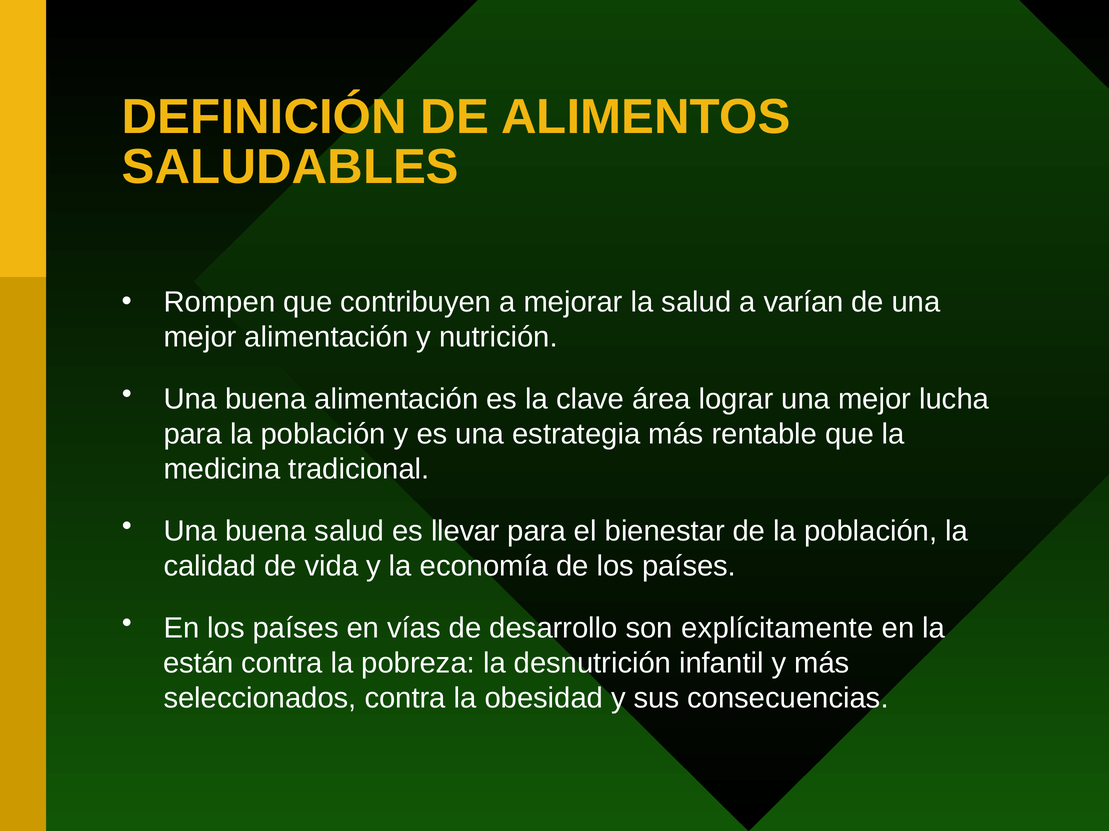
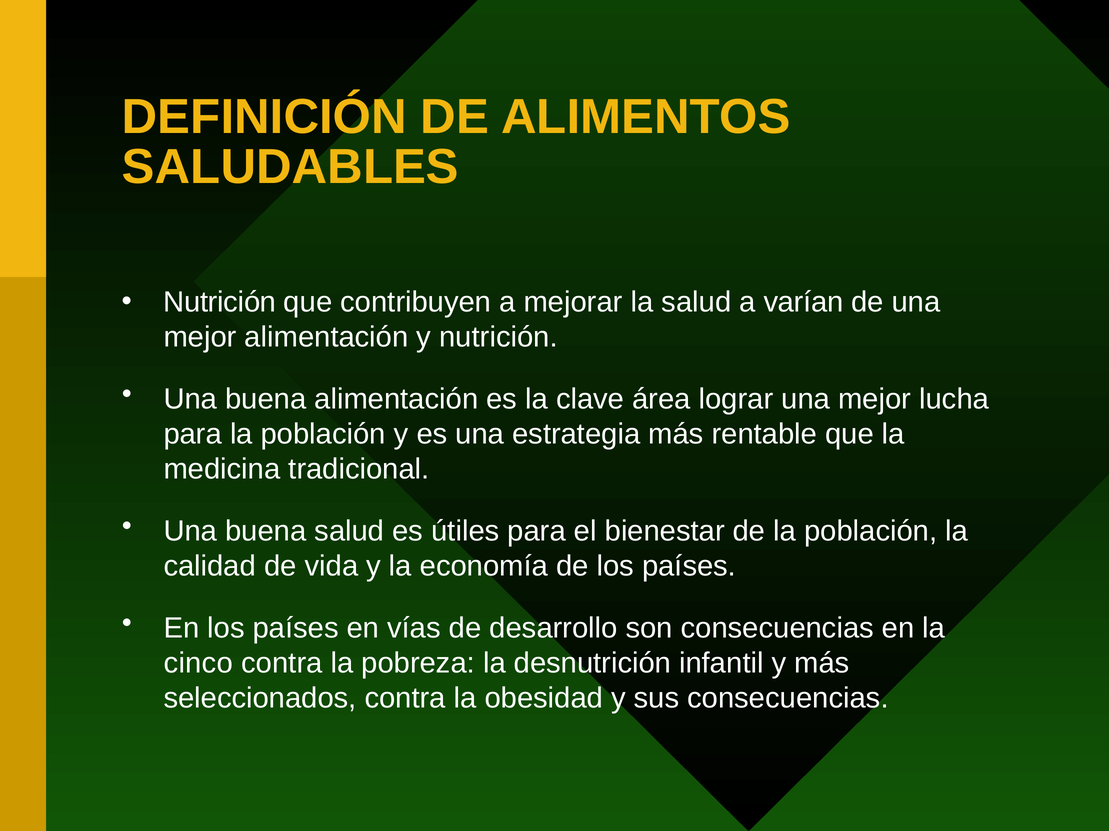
Rompen: Rompen -> Nutrición (220, 302)
llevar: llevar -> útiles (465, 532)
son explícitamente: explícitamente -> consecuencias (777, 629)
están: están -> cinco (198, 664)
